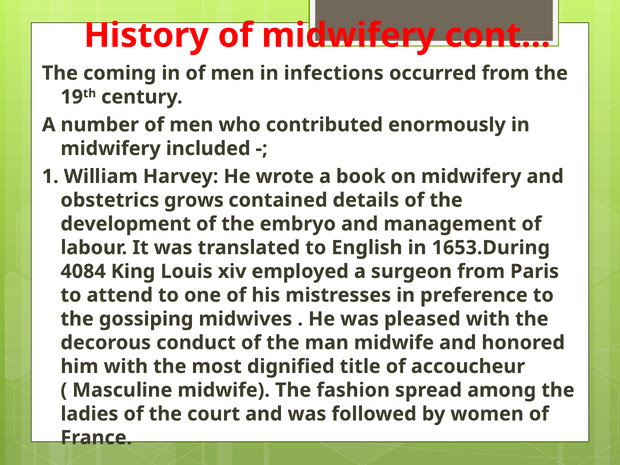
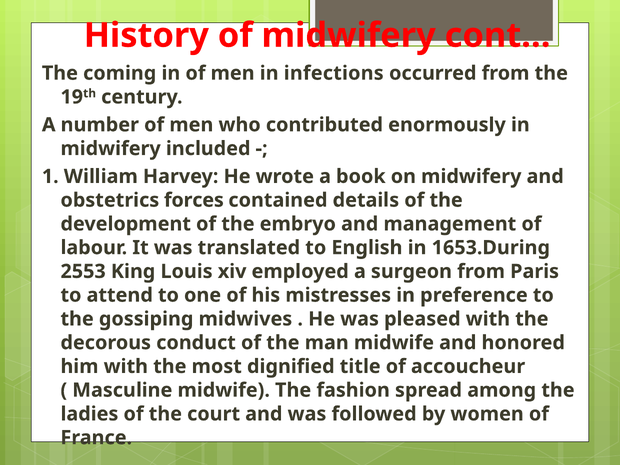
grows: grows -> forces (194, 200)
4084: 4084 -> 2553 (83, 271)
